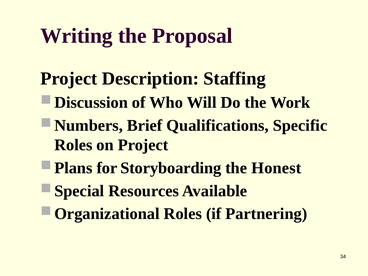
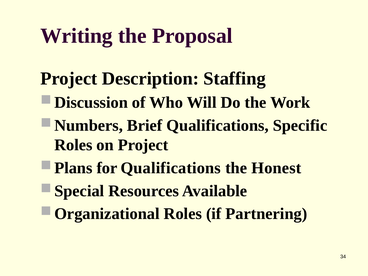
for Storyboarding: Storyboarding -> Qualifications (171, 168)
